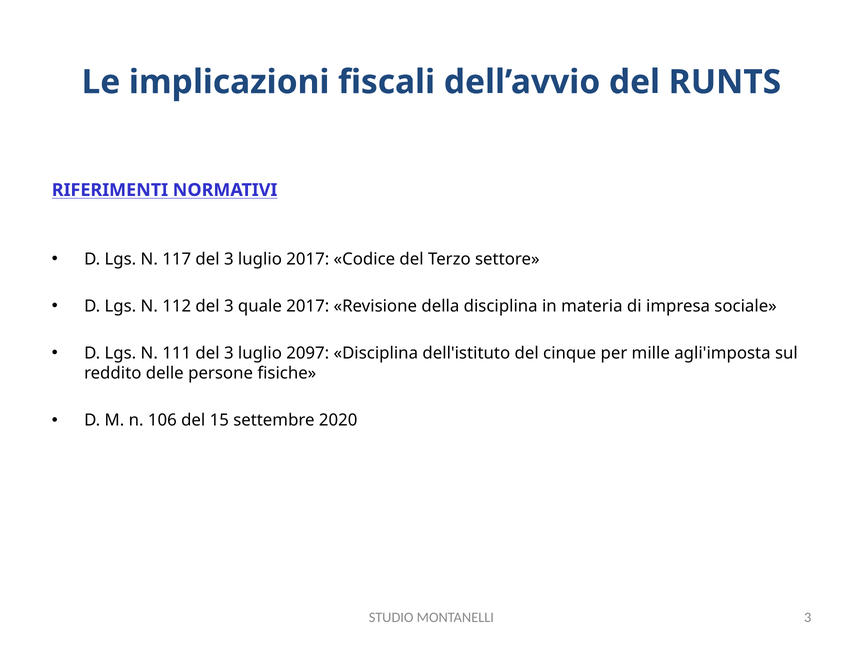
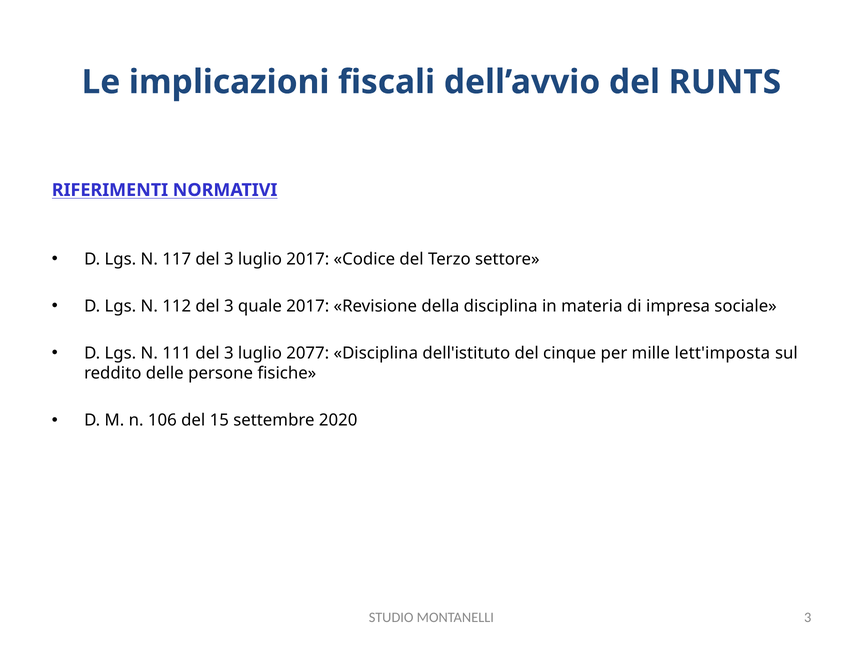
2097: 2097 -> 2077 (308, 353)
agli'imposta: agli'imposta -> lett'imposta (722, 353)
